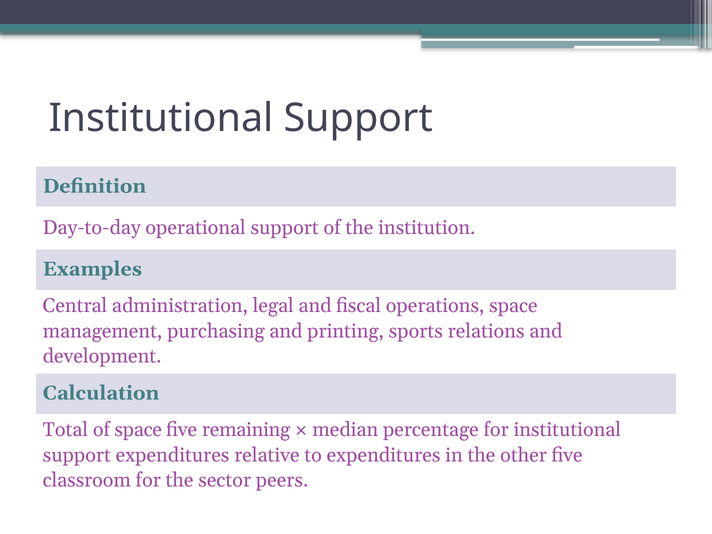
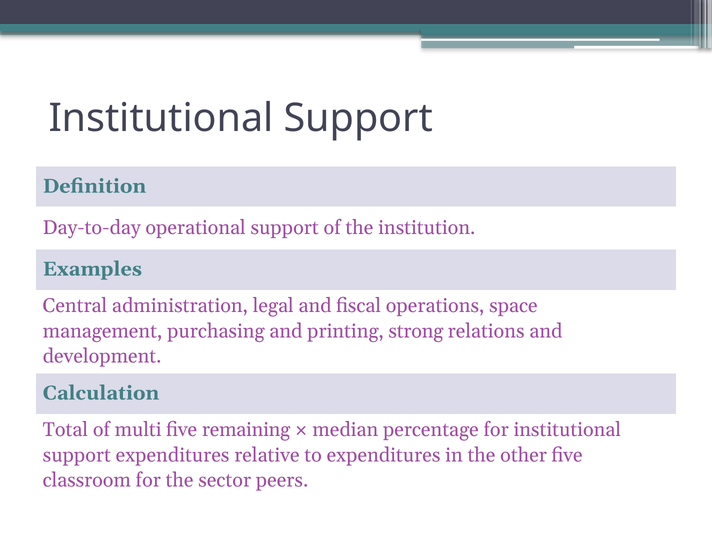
sports: sports -> strong (416, 331)
of space: space -> multi (138, 430)
